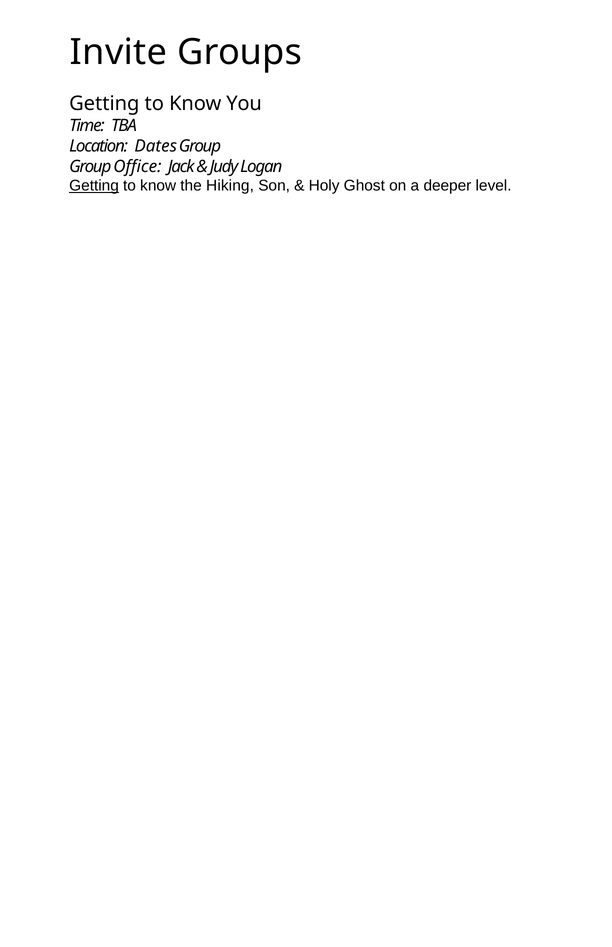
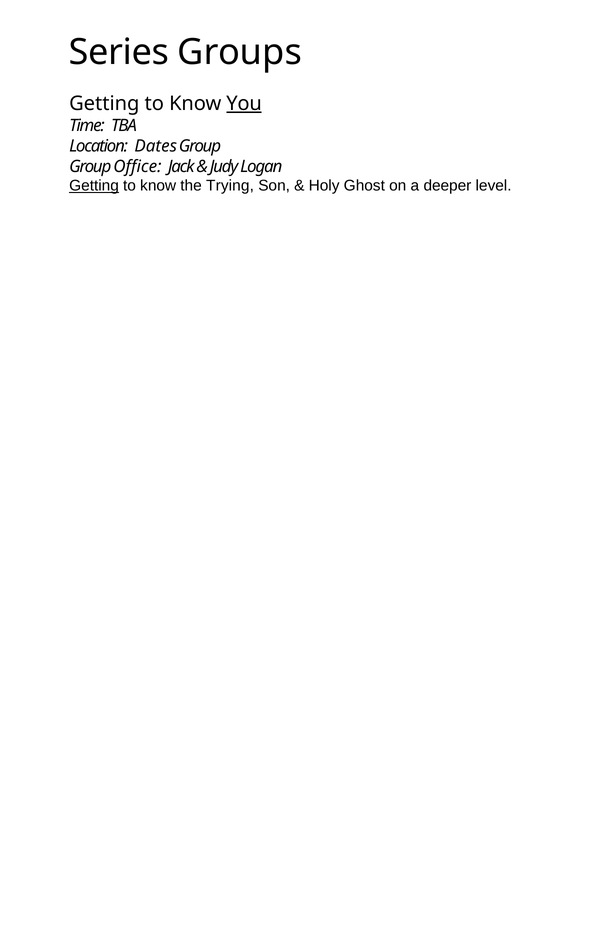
Invite: Invite -> Series (119, 52)
You underline: none -> present (244, 103)
Hiking: Hiking -> Trying (230, 186)
